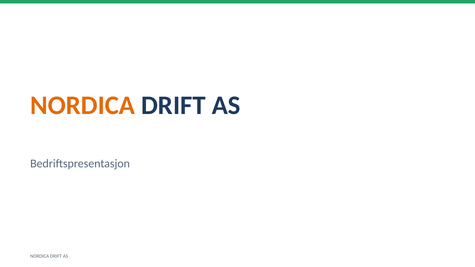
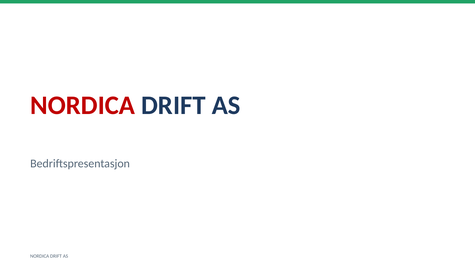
NORDICA colour: orange -> red (83, 105)
